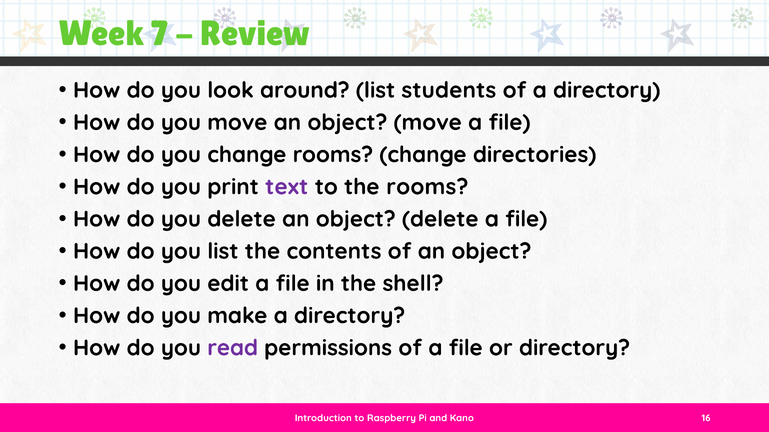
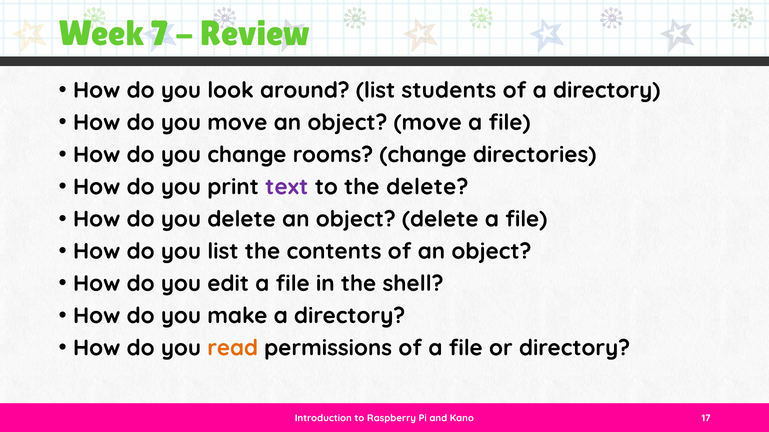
the rooms: rooms -> delete (427, 187)
read colour: purple -> orange (233, 348)
16: 16 -> 17 (706, 419)
